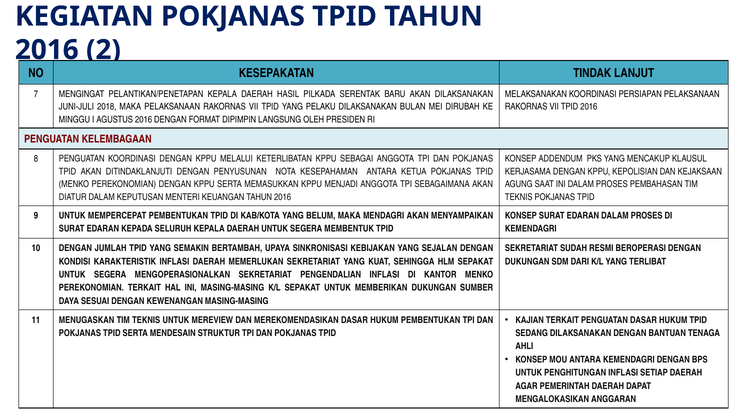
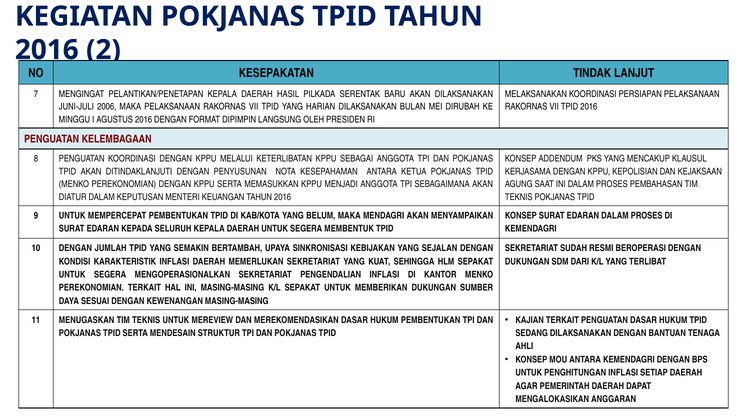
2018: 2018 -> 2006 (107, 107)
PELAKU: PELAKU -> HARIAN (321, 107)
